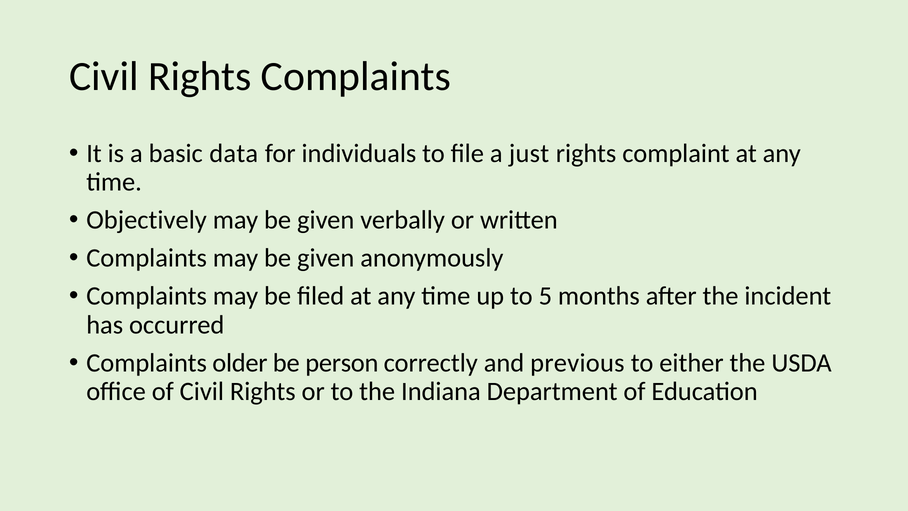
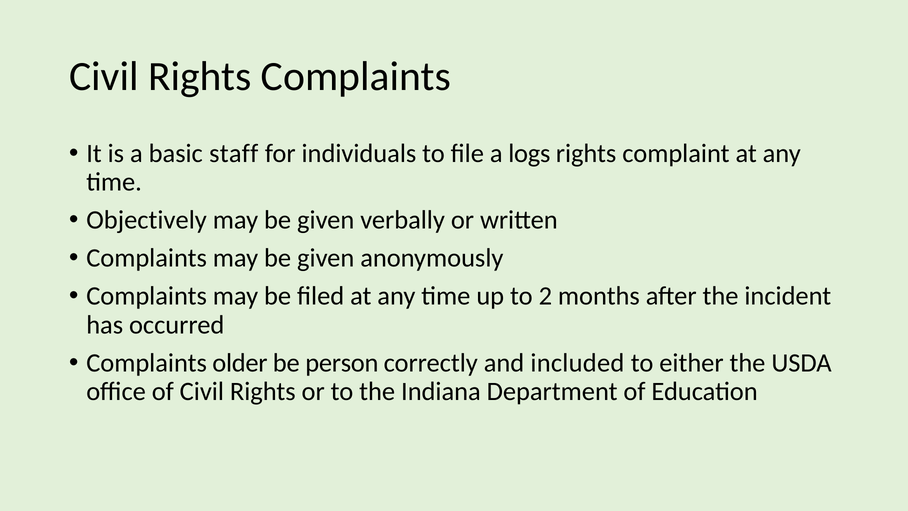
data: data -> staff (234, 153)
just: just -> logs (529, 153)
5: 5 -> 2 (545, 296)
previous: previous -> included (577, 363)
